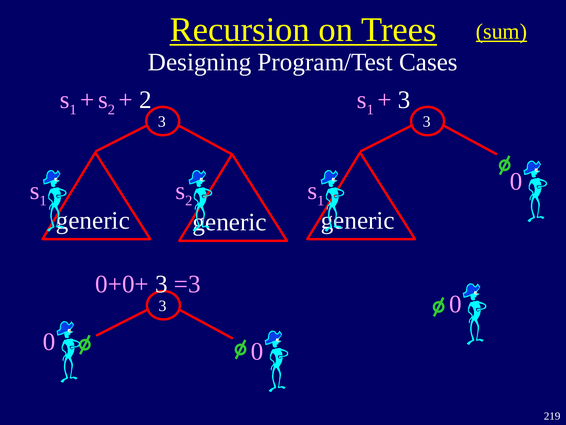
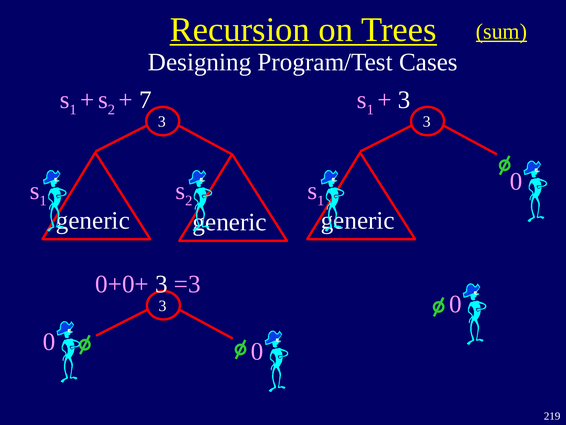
2: 2 -> 7 (145, 100)
